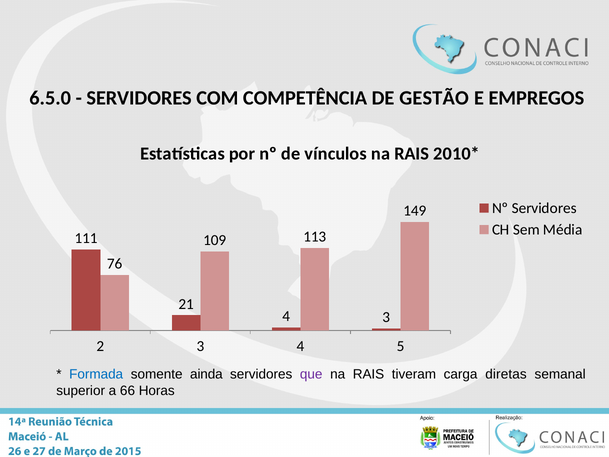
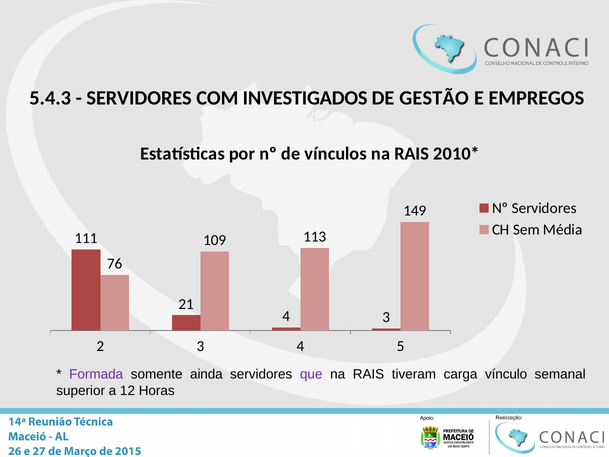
6.5.0: 6.5.0 -> 5.4.3 (50, 98)
COMPETÊNCIA: COMPETÊNCIA -> INVESTIGADOS (305, 98)
Formada colour: blue -> purple (96, 374)
diretas: diretas -> vínculo (506, 374)
66: 66 -> 12 (128, 390)
